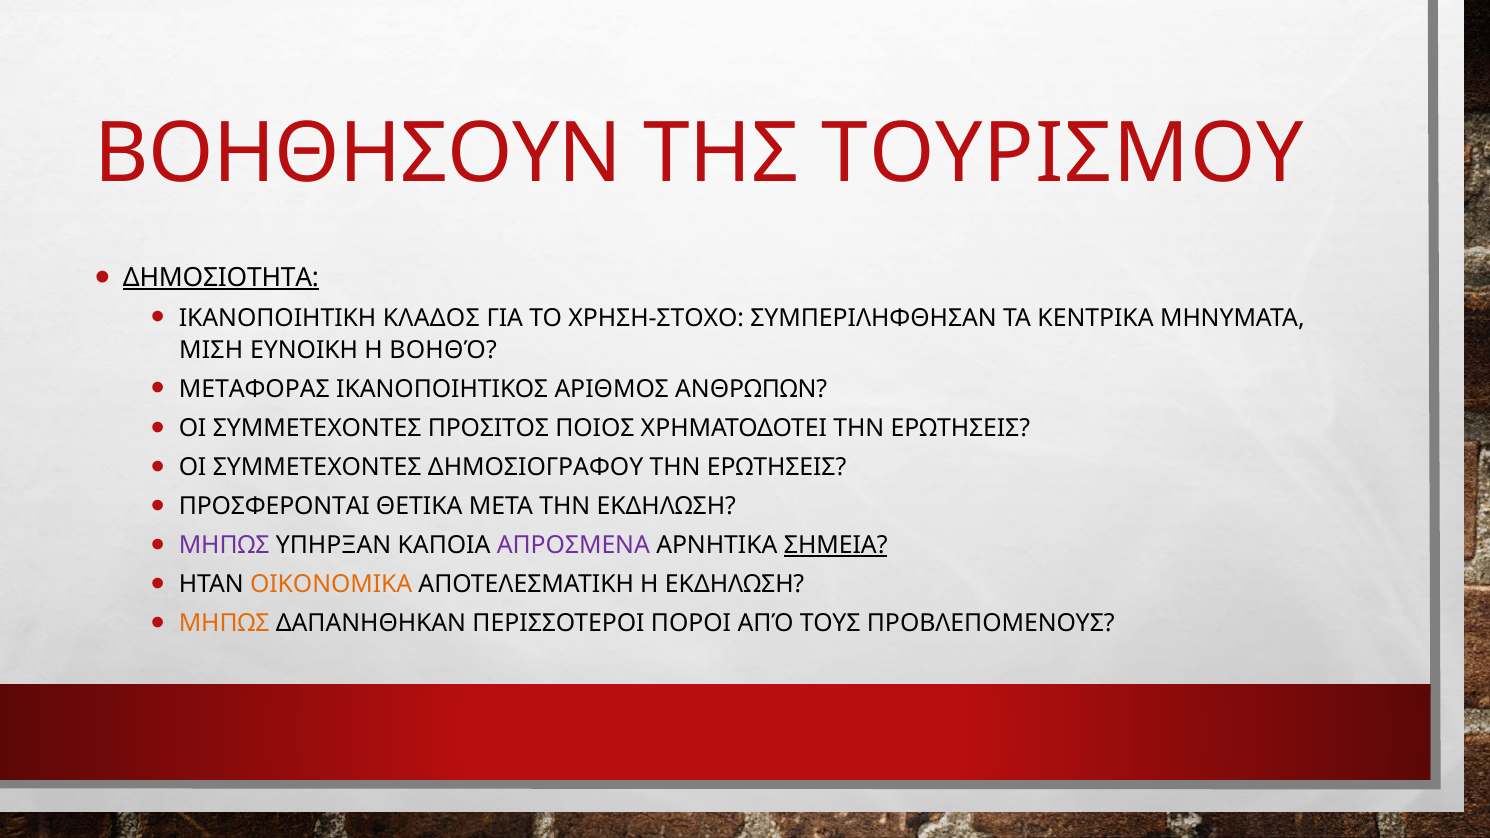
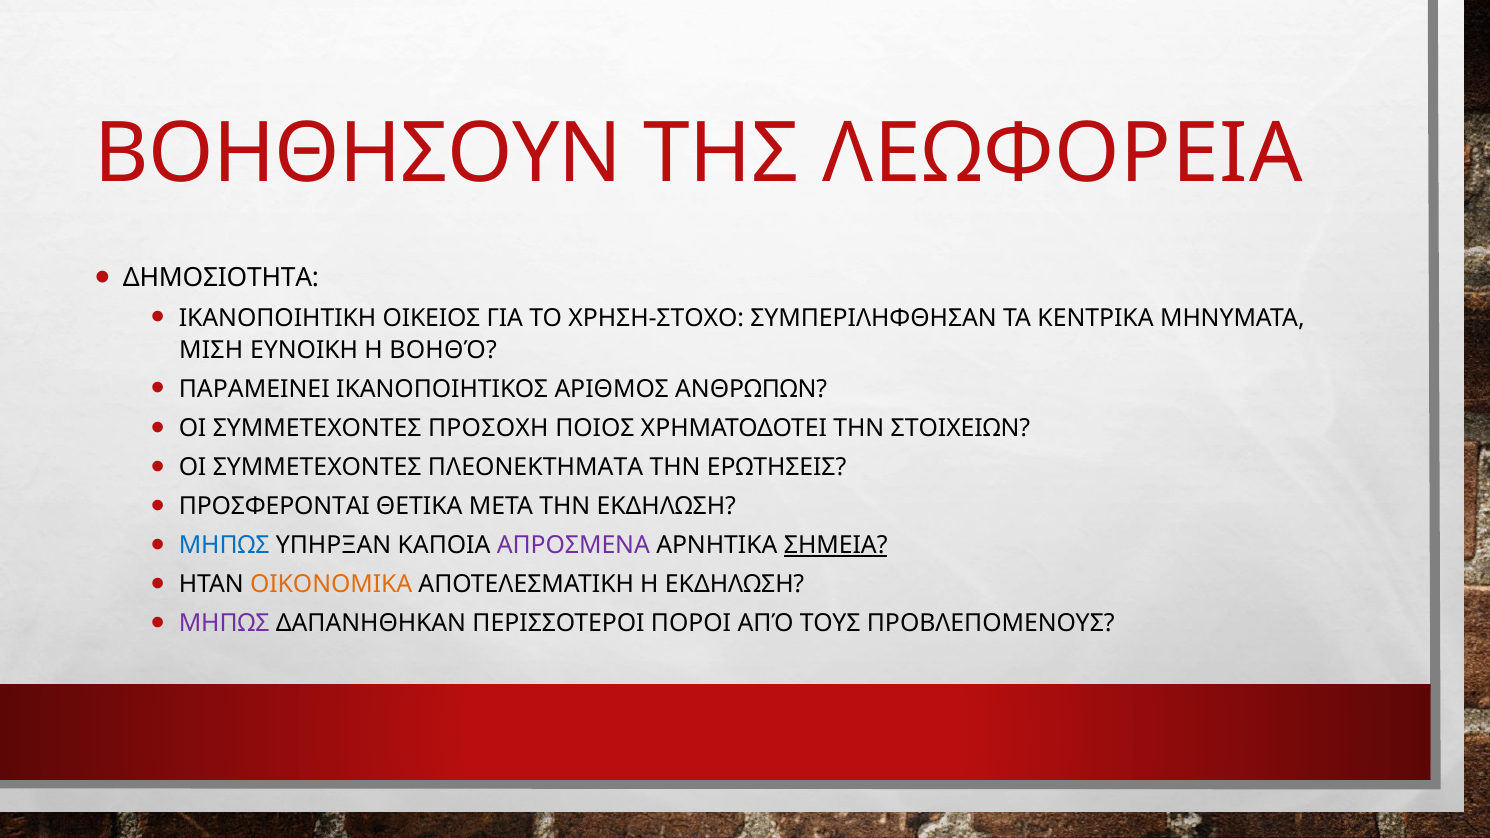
ΤΟΥΡΙΣΜΟΥ: ΤΟΥΡΙΣΜΟΥ -> ΛΕΩΦΟΡΕΙΑ (1063, 154)
ΔΗΜΟΣΙΟΤΗΤΑ underline: present -> none (221, 278)
ΚΛΑΔΟΣ: ΚΛΑΔΟΣ -> ΟΙΚΕΙΟΣ (432, 318)
ΜΕΤΑΦΟΡΑΣ: ΜΕΤΑΦΟΡΑΣ -> ΠΑΡΑΜΕΙΝΕΙ (254, 389)
ΠΡΟΣΙΤΟΣ: ΠΡΟΣΙΤΟΣ -> ΠΡΟΣΟΧΗ (488, 428)
ΧΡΗΜΑΤΟΔΟΤΕΙ ΤΗΝ ΕΡΩΤΗΣΕΙΣ: ΕΡΩΤΗΣΕΙΣ -> ΣΤΟΙΧΕΙΩΝ (960, 428)
ΔΗΜΟΣΙΟΓΡΑΦΟΥ: ΔΗΜΟΣΙΟΓΡΑΦΟΥ -> ΠΛΕΟΝΕΚΤΗΜΑΤΑ (536, 467)
ΜΗΠΩΣ colour: purple -> blue (224, 546)
ΜΗΠΩΣ colour: orange -> purple (224, 624)
